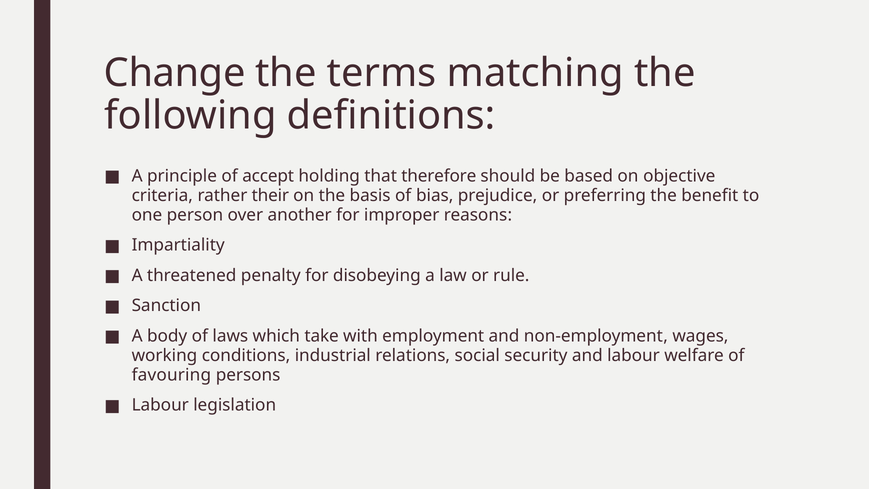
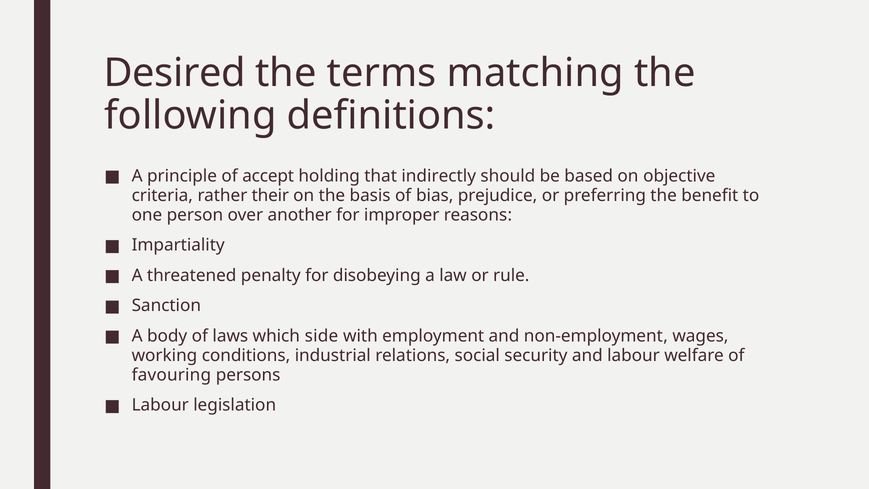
Change: Change -> Desired (175, 73)
therefore: therefore -> indirectly (439, 176)
take: take -> side (321, 336)
